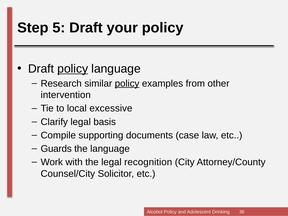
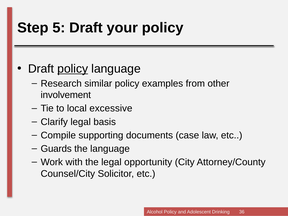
policy underline: present -> none (127, 83)
intervention: intervention -> involvement (66, 95)
recognition: recognition -> opportunity (148, 162)
